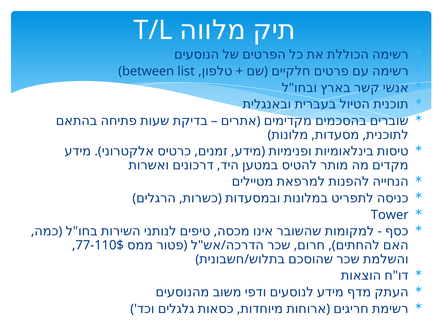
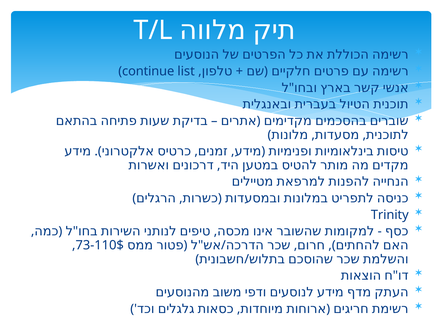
between: between -> continue (148, 71)
Tower: Tower -> Trinity (390, 215)
77-110$: 77-110$ -> 73-110$ (100, 246)
